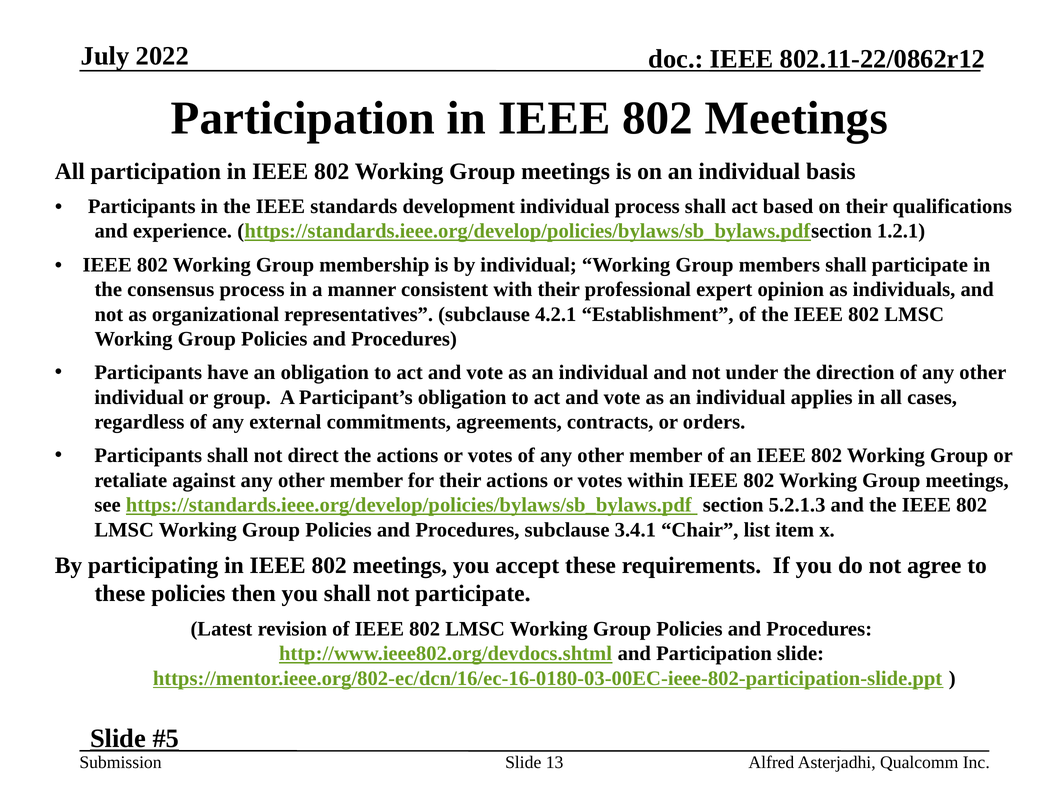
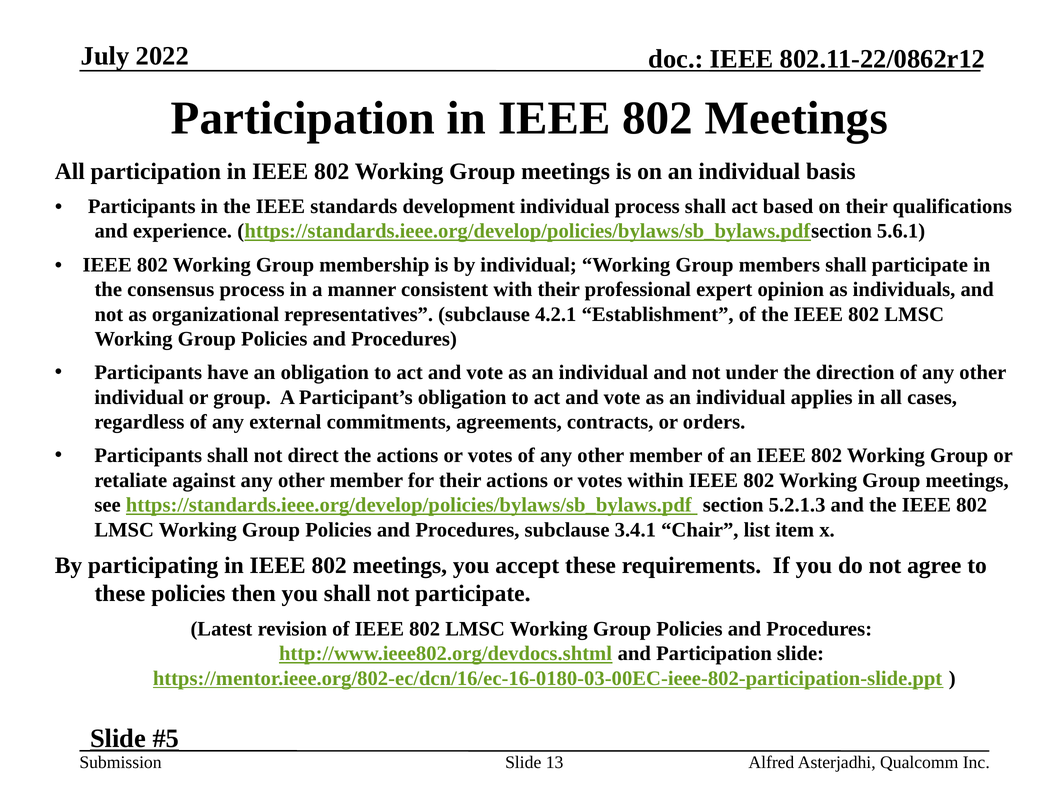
1.2.1: 1.2.1 -> 5.6.1 (901, 231)
